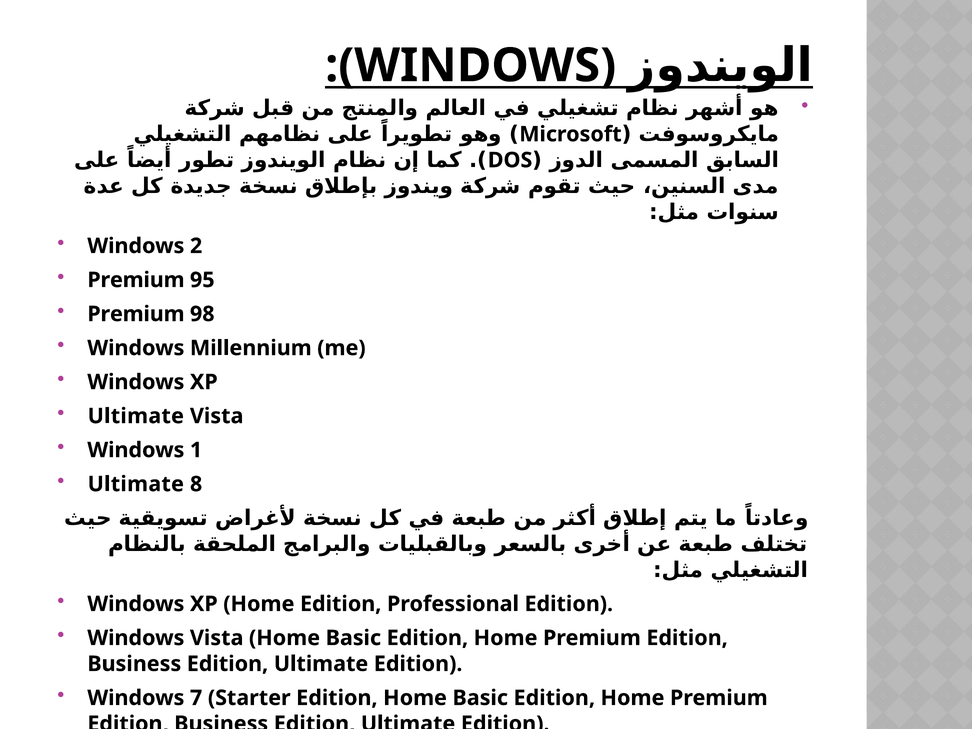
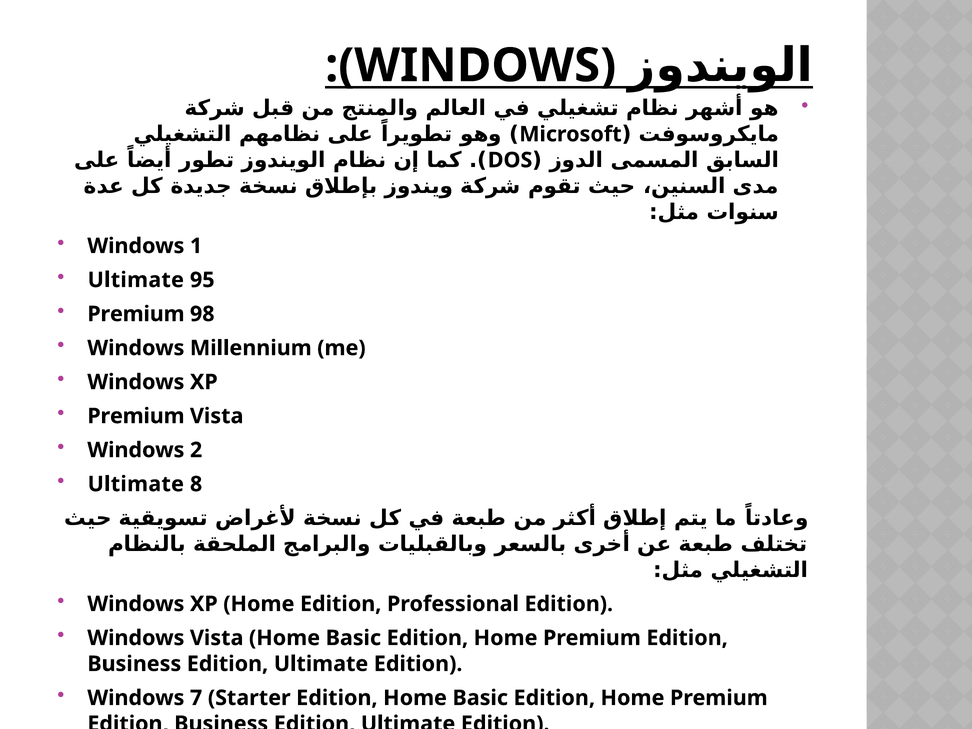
2: 2 -> 1 (196, 246)
Premium: Premium -> Ultimate (136, 280)
Ultimate: Ultimate -> Premium (136, 416)
1: 1 -> 2 (196, 450)
